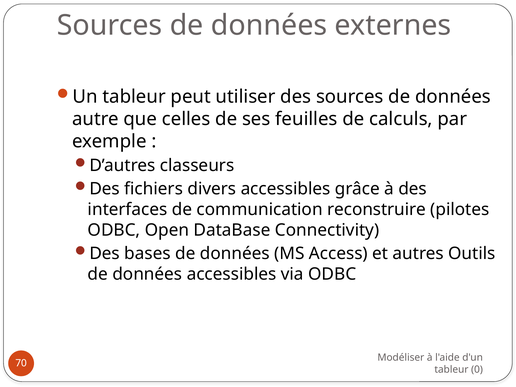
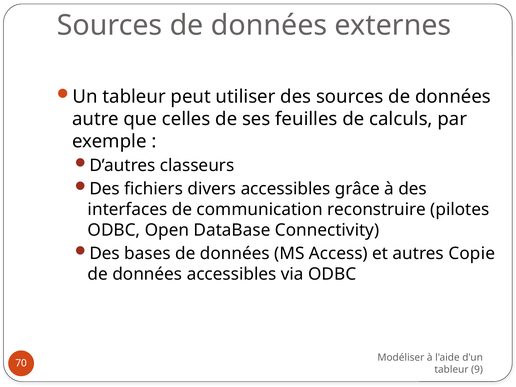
Outils: Outils -> Copie (472, 253)
0: 0 -> 9 (477, 370)
